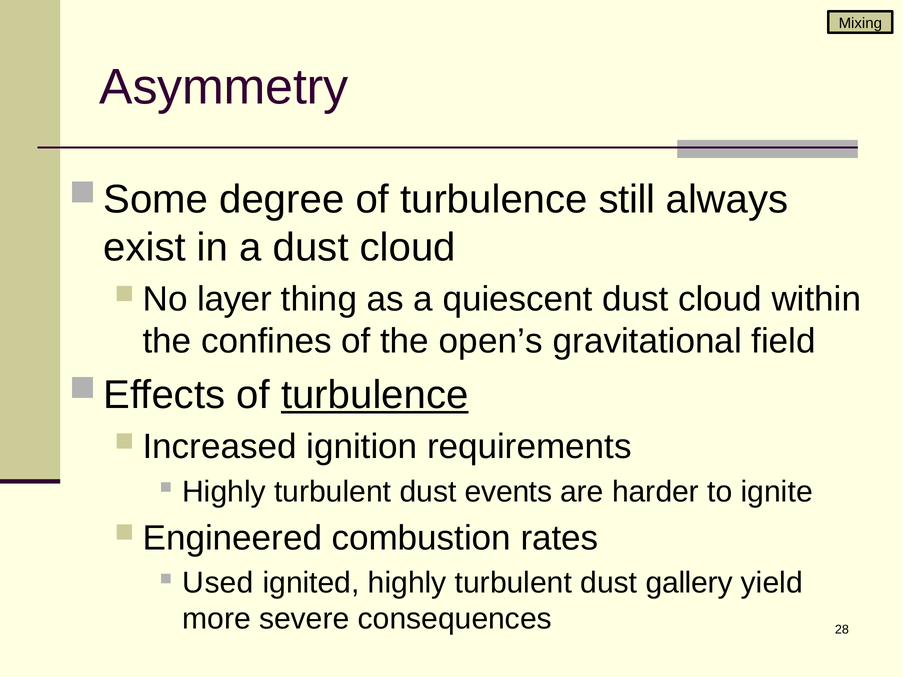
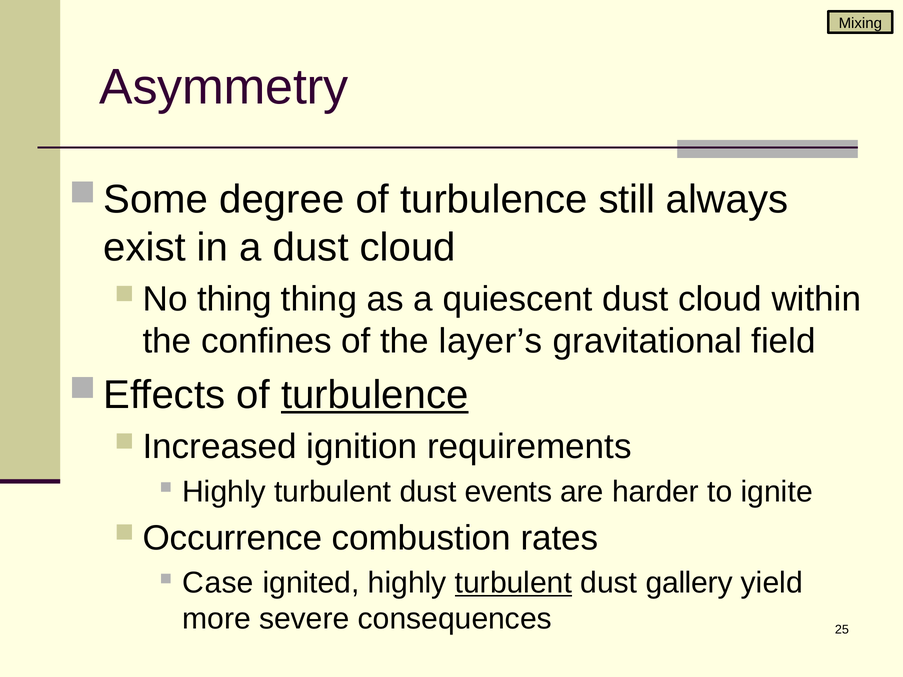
No layer: layer -> thing (234, 299)
open’s: open’s -> layer’s (491, 342)
Engineered: Engineered -> Occurrence (233, 538)
Used: Used -> Case (218, 583)
turbulent underline: none -> present (513, 583)
28: 28 -> 25 (842, 630)
